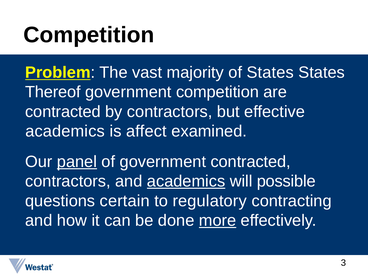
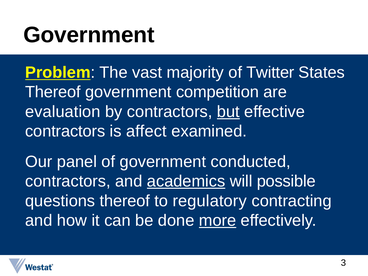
Competition: Competition -> Government (89, 35)
of States: States -> Twitter (270, 72)
contracted: contracted -> evaluation (63, 112)
but underline: none -> present (228, 112)
academics: academics -> contractors (65, 131)
panel underline: present -> none (77, 162)
government contracted: contracted -> conducted (251, 162)
questions certain: certain -> thereof (125, 201)
